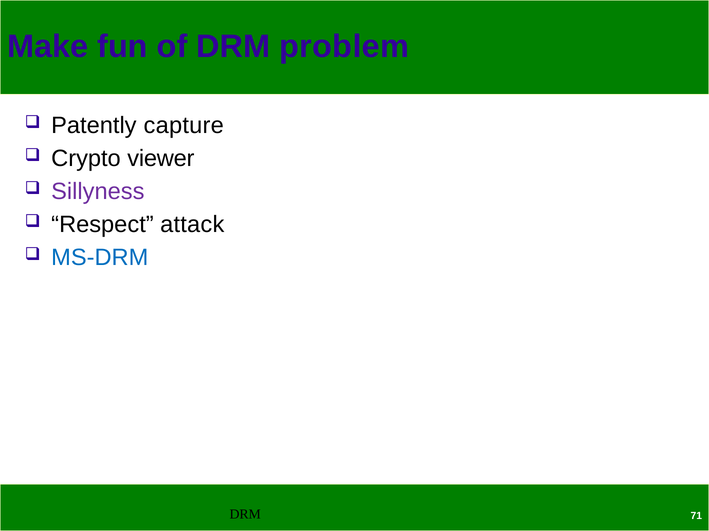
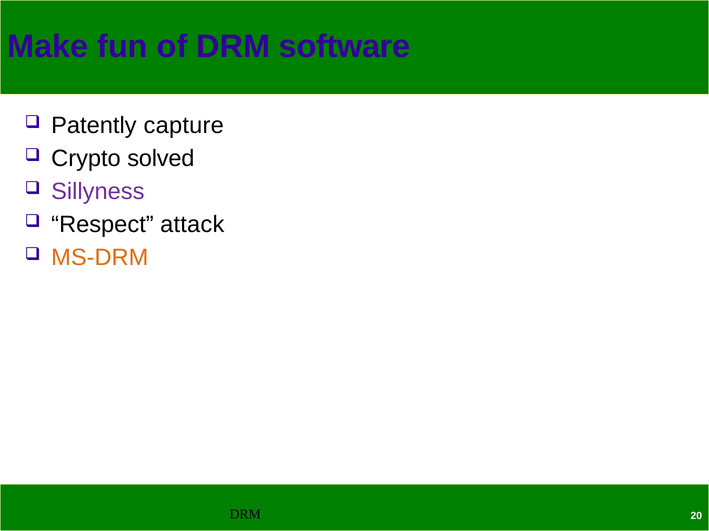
problem: problem -> software (344, 47)
viewer: viewer -> solved (161, 159)
MS-DRM colour: blue -> orange (100, 258)
71: 71 -> 20 (696, 517)
